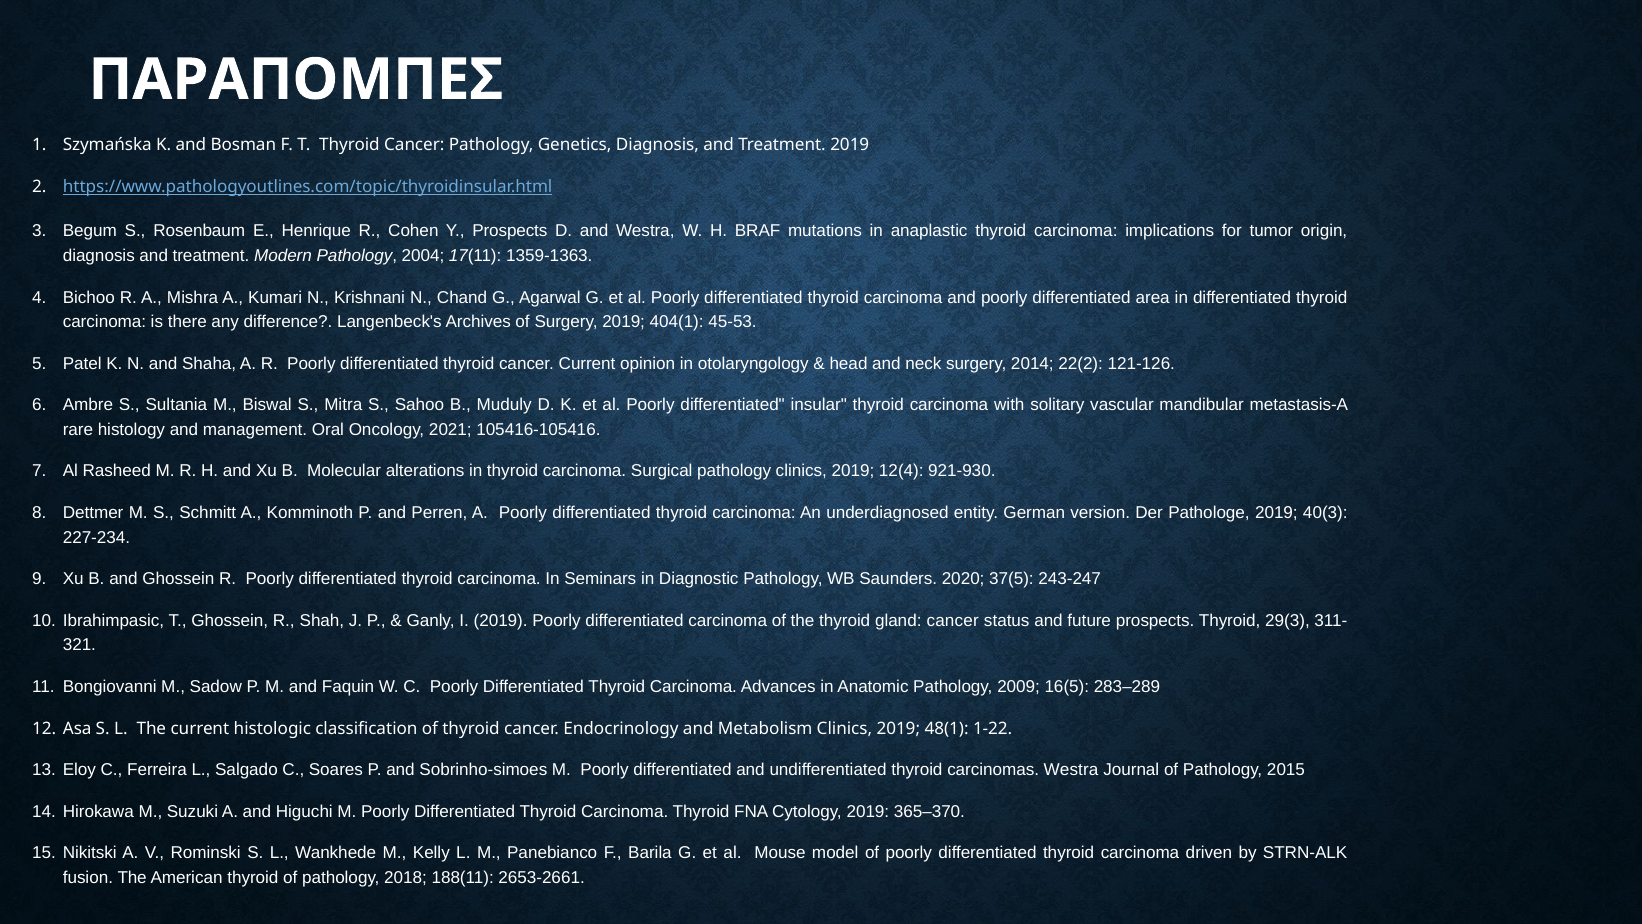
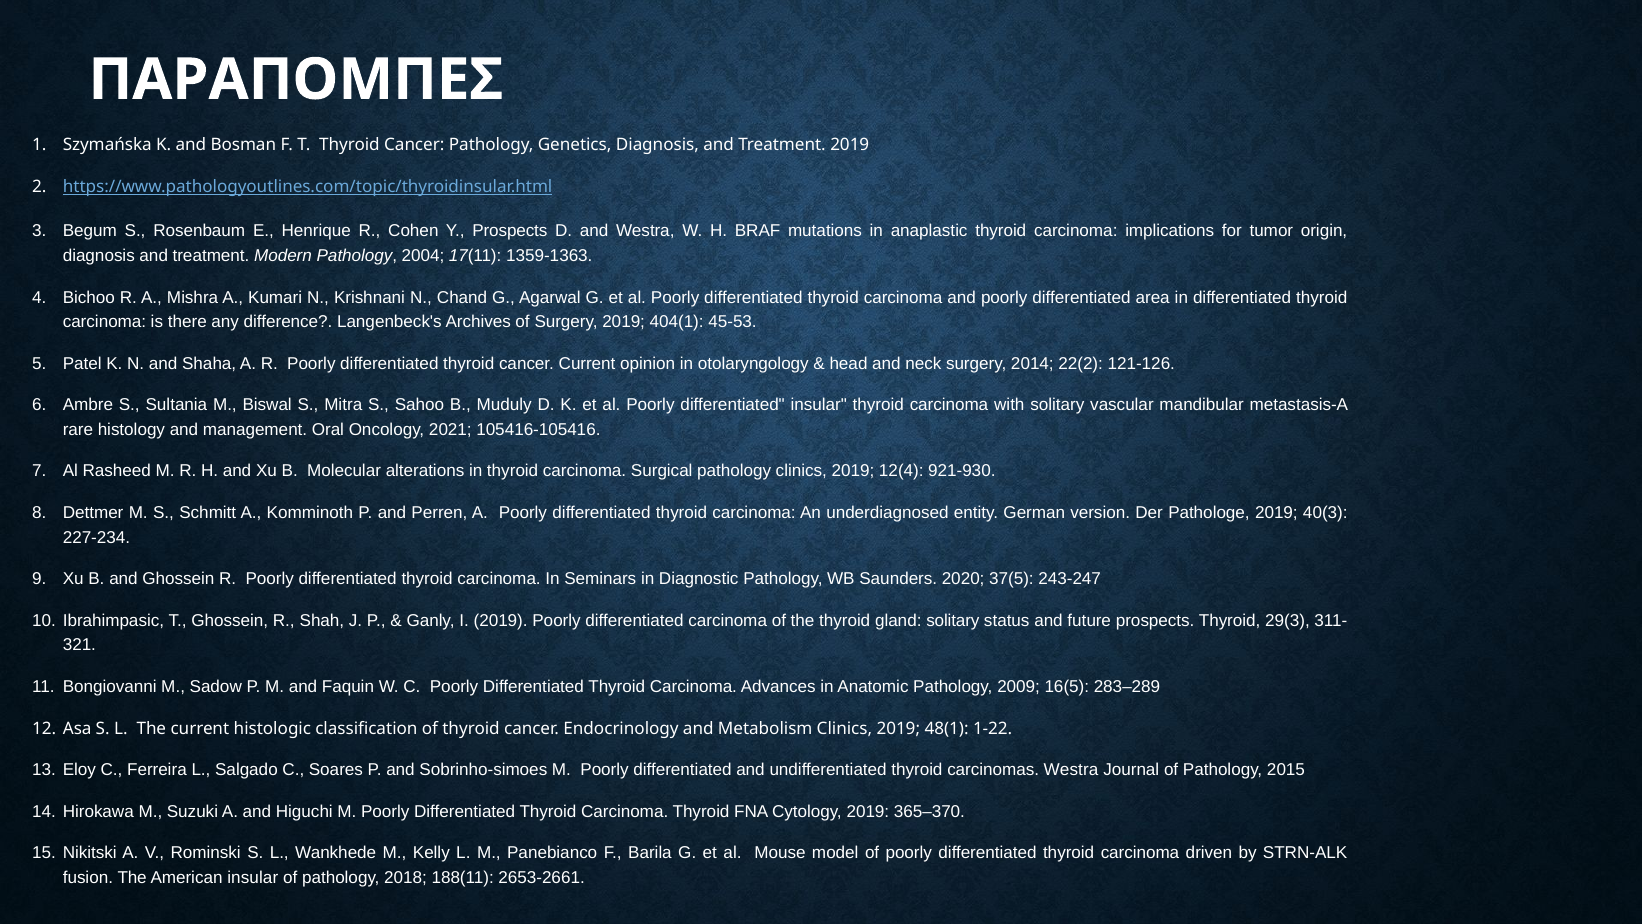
gland cancer: cancer -> solitary (953, 620)
American thyroid: thyroid -> insular (253, 877)
